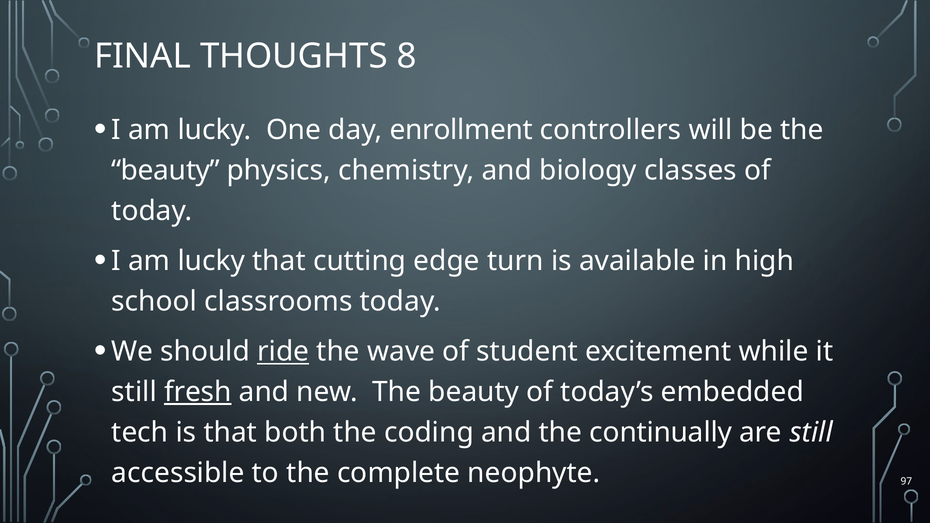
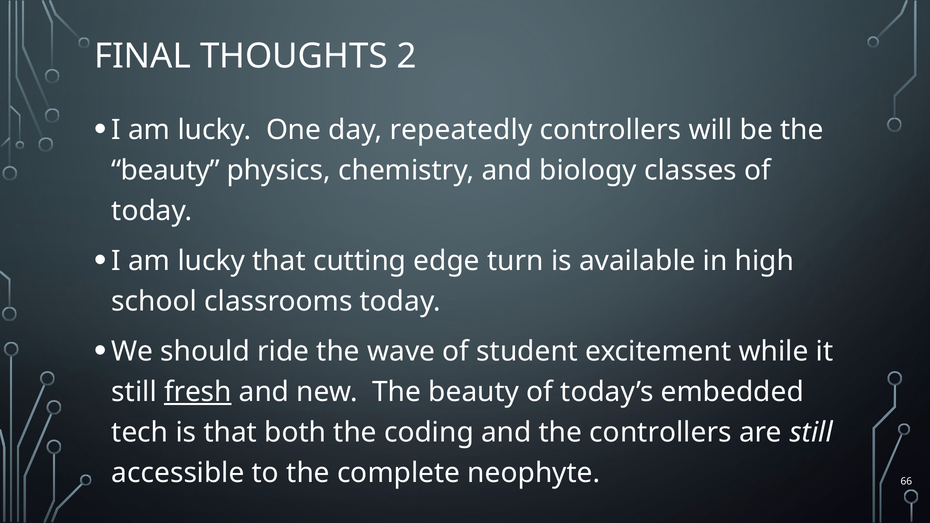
8: 8 -> 2 (407, 56)
enrollment: enrollment -> repeatedly (461, 130)
ride underline: present -> none (283, 352)
the continually: continually -> controllers (661, 433)
97: 97 -> 66 (906, 482)
